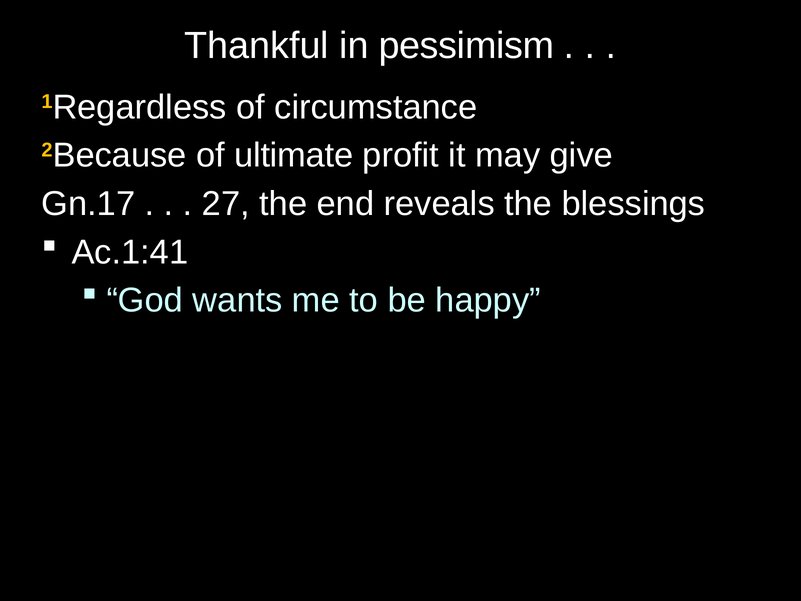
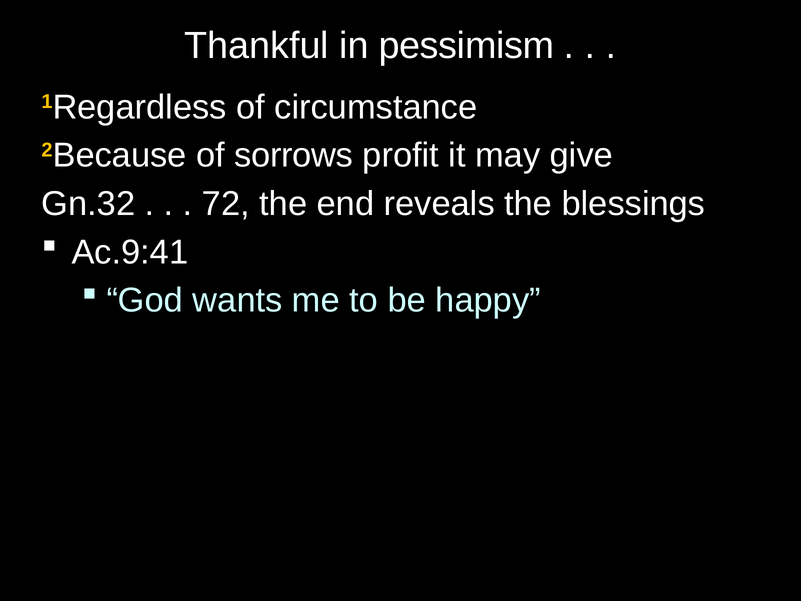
ultimate: ultimate -> sorrows (294, 156)
Gn.17: Gn.17 -> Gn.32 (88, 204)
27: 27 -> 72 (226, 204)
Ac.1:41: Ac.1:41 -> Ac.9:41 (130, 252)
